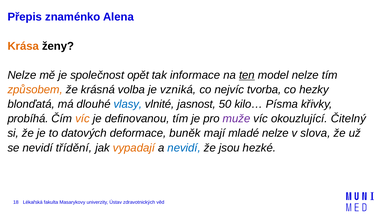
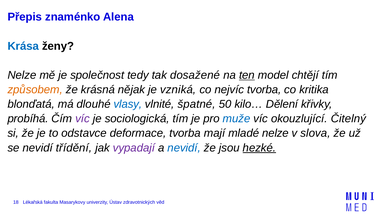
Krása colour: orange -> blue (23, 46)
opět: opět -> tedy (138, 75)
informace: informace -> dosažené (195, 75)
model nelze: nelze -> chtějí (305, 75)
volba: volba -> nějak (131, 90)
hezky: hezky -> kritika (314, 90)
jasnost: jasnost -> špatné (197, 104)
Písma: Písma -> Dělení (282, 104)
víc colour: orange -> purple (83, 119)
definovanou: definovanou -> sociologická (137, 119)
muže colour: purple -> blue (237, 119)
datových: datových -> odstavce (84, 133)
deformace buněk: buněk -> tvorba (185, 133)
vypadají colour: orange -> purple (134, 148)
hezké underline: none -> present (259, 148)
